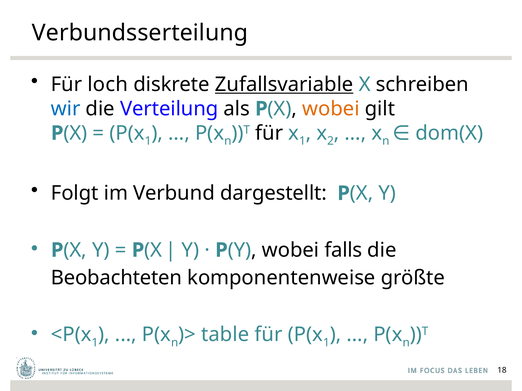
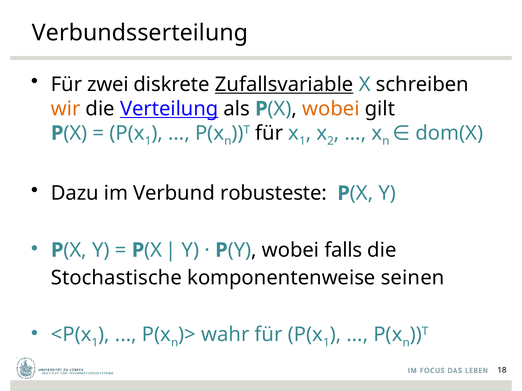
loch: loch -> zwei (108, 85)
wir colour: blue -> orange (66, 109)
Verteilung underline: none -> present (169, 109)
Folgt: Folgt -> Dazu (75, 194)
dargestellt: dargestellt -> robusteste (273, 194)
Beobachteten: Beobachteten -> Stochastische (116, 278)
größte: größte -> seinen (413, 278)
table: table -> wahr (225, 335)
